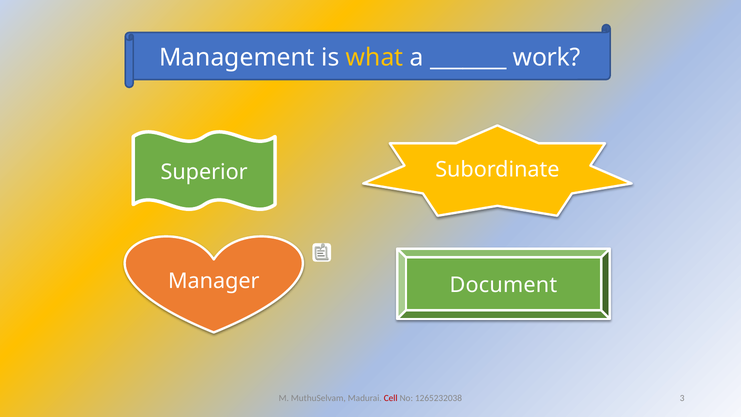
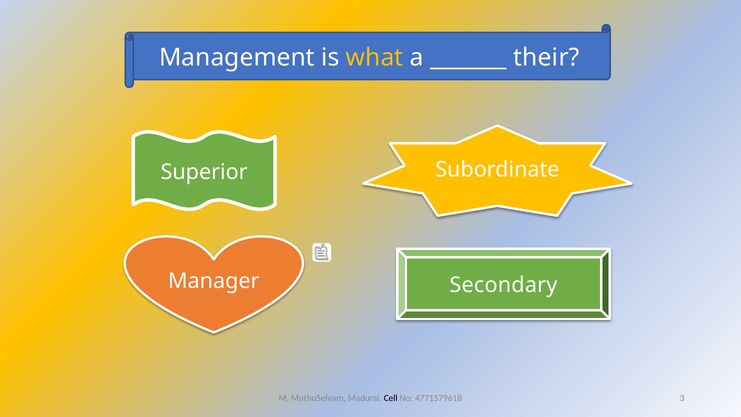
work: work -> their (546, 58)
Document: Document -> Secondary (503, 285)
Cell colour: red -> black (391, 398)
1265232038: 1265232038 -> 4771579618 (438, 398)
